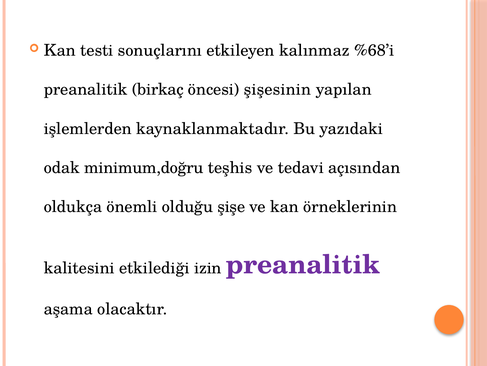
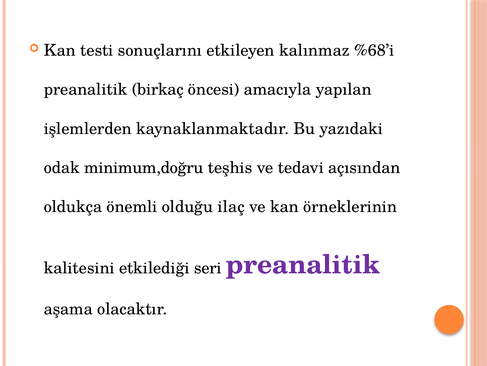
şişesinin: şişesinin -> amacıyla (278, 89)
şişe: şişe -> ilaç (231, 206)
izin: izin -> seri (208, 268)
